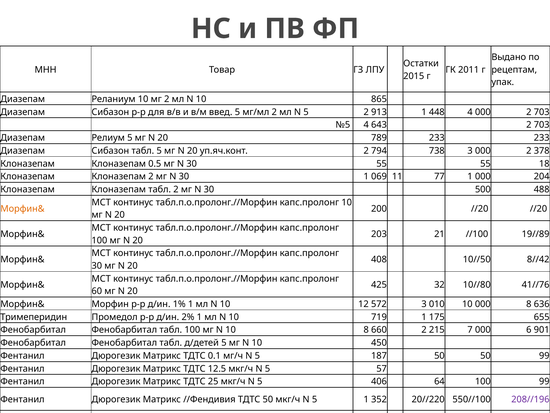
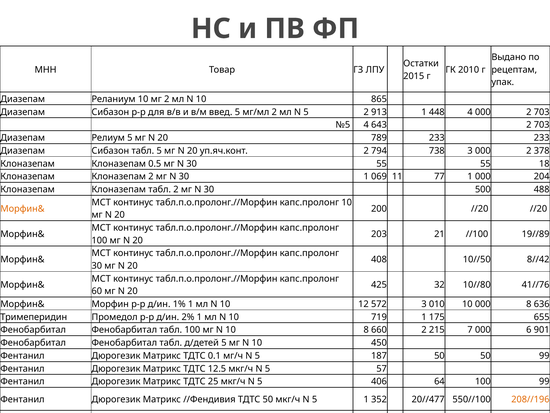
2011: 2011 -> 2010 (469, 70)
20//220: 20//220 -> 20//477 (428, 399)
208//196 colour: purple -> orange (530, 399)
